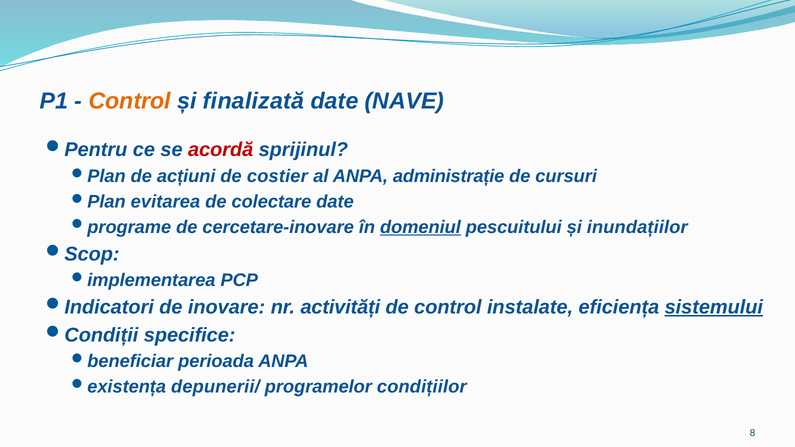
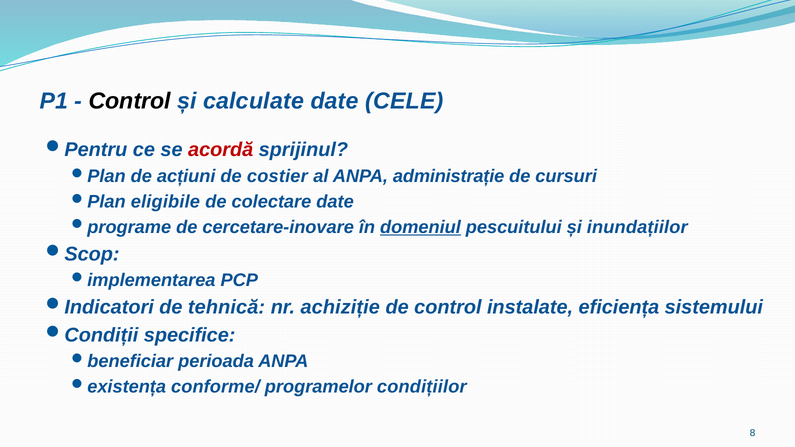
Control colour: orange -> black (130, 101)
finalizată: finalizată -> calculate (254, 101)
NAVE: NAVE -> CELE (404, 101)
evitarea: evitarea -> eligibile (165, 202)
inovare: inovare -> tehnică (227, 307)
activități: activități -> achiziție (340, 307)
sistemului underline: present -> none (714, 307)
depunerii/: depunerii/ -> conforme/ (215, 387)
